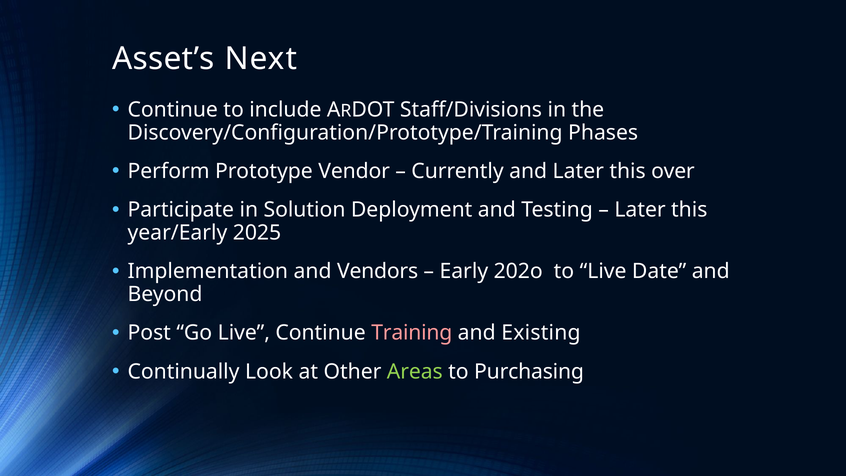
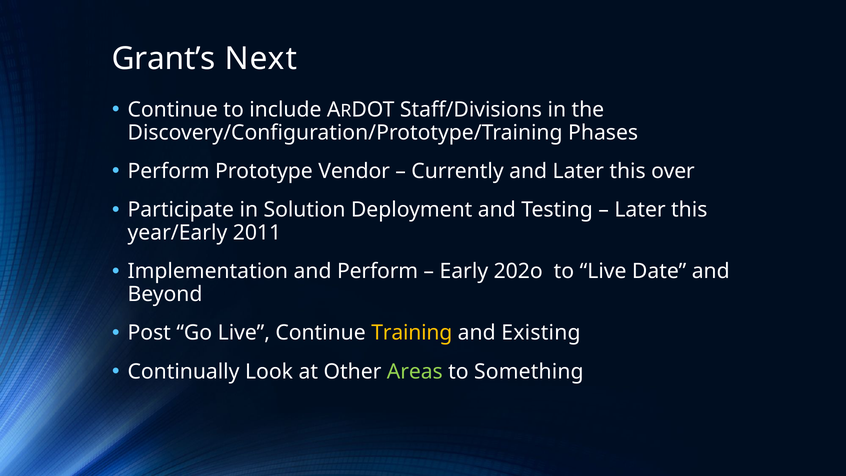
Asset’s: Asset’s -> Grant’s (164, 59)
2025: 2025 -> 2011 (257, 233)
and Vendors: Vendors -> Perform (378, 271)
Training colour: pink -> yellow (412, 333)
Purchasing: Purchasing -> Something (529, 372)
